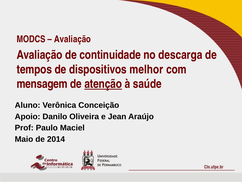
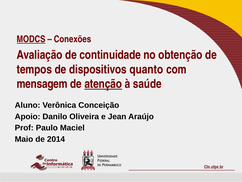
MODCS underline: none -> present (31, 39)
Avaliação: Avaliação -> Conexões (73, 39)
descarga: descarga -> obtenção (180, 55)
melhor: melhor -> quanto (146, 69)
